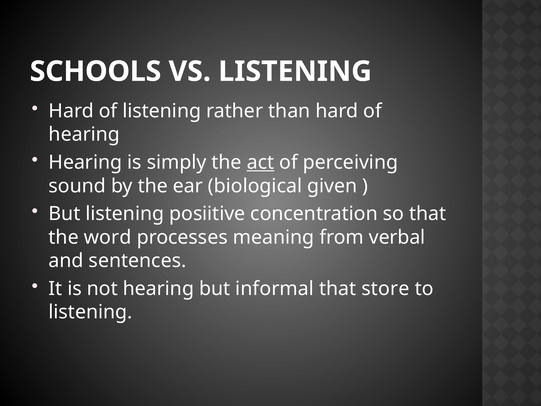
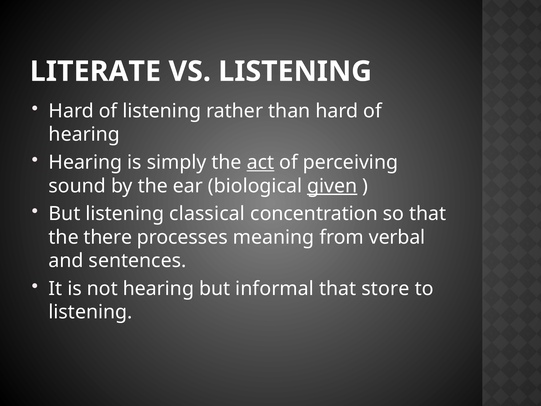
SCHOOLS: SCHOOLS -> LITERATE (95, 71)
given underline: none -> present (332, 186)
posiitive: posiitive -> classical (207, 214)
word: word -> there (108, 237)
